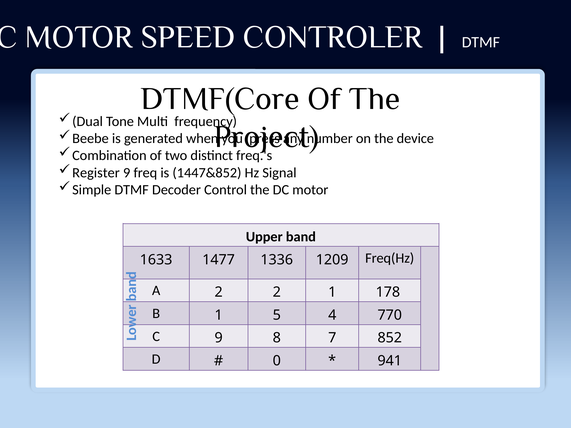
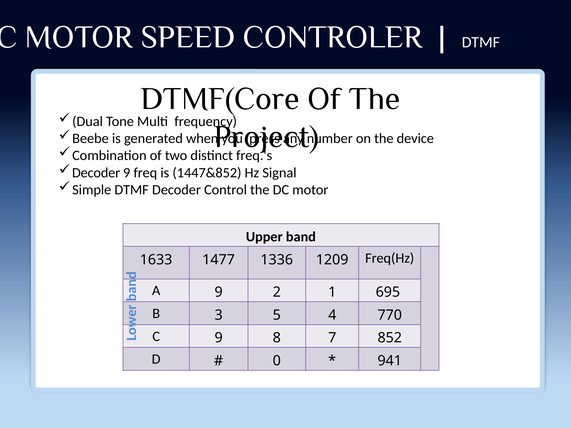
Register: Register -> Decoder (96, 173)
A 2: 2 -> 9 (219, 292)
178: 178 -> 695 (388, 292)
B 1: 1 -> 3 (219, 315)
